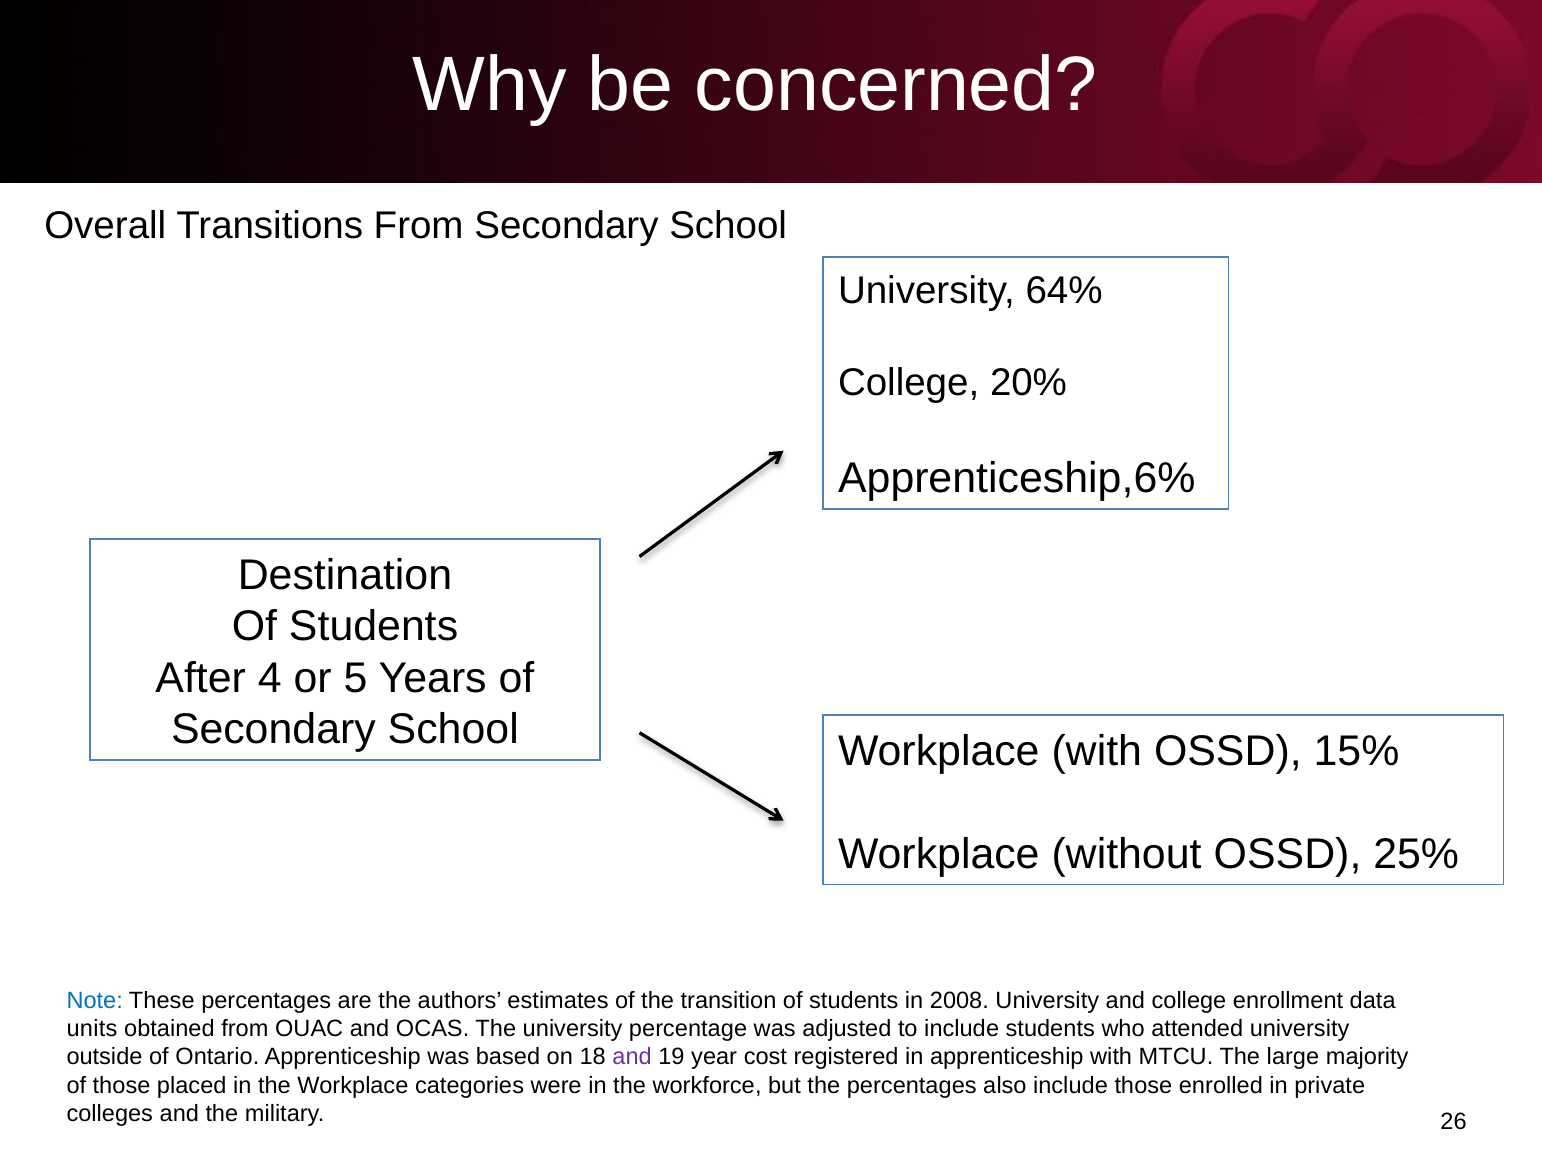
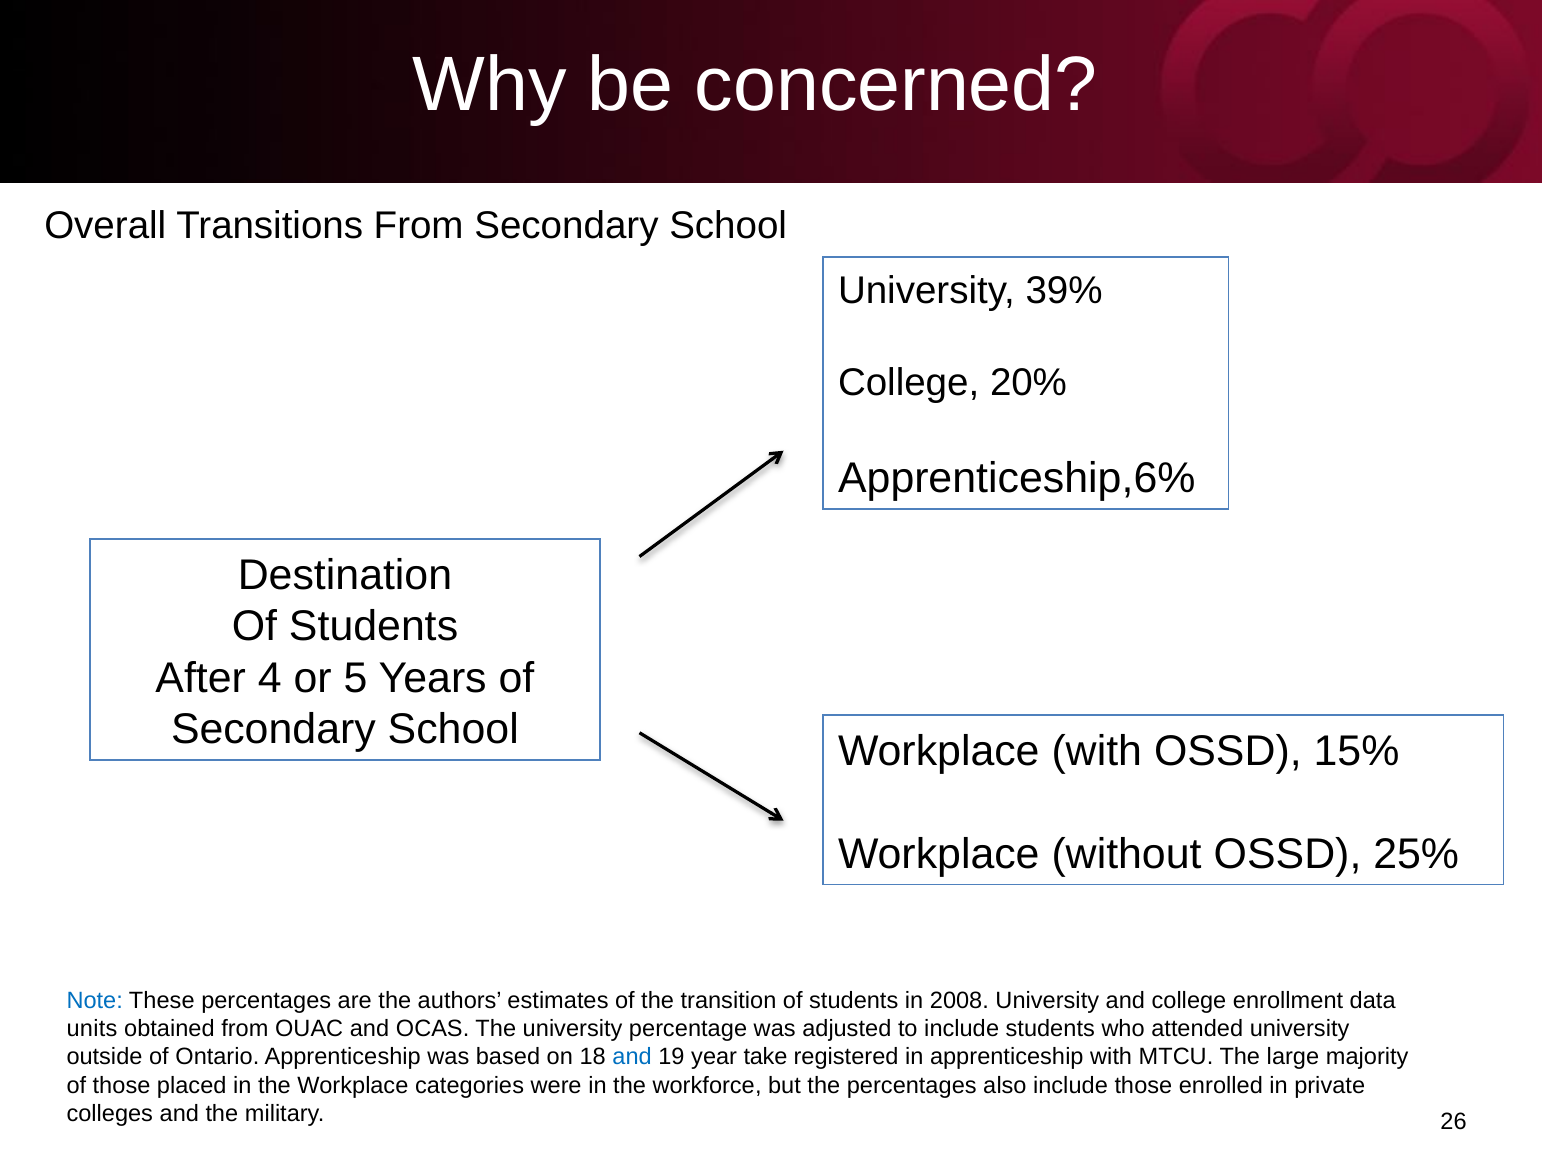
64%: 64% -> 39% (1064, 290)
and colour: purple -> blue (632, 1057)
cost: cost -> take (765, 1057)
